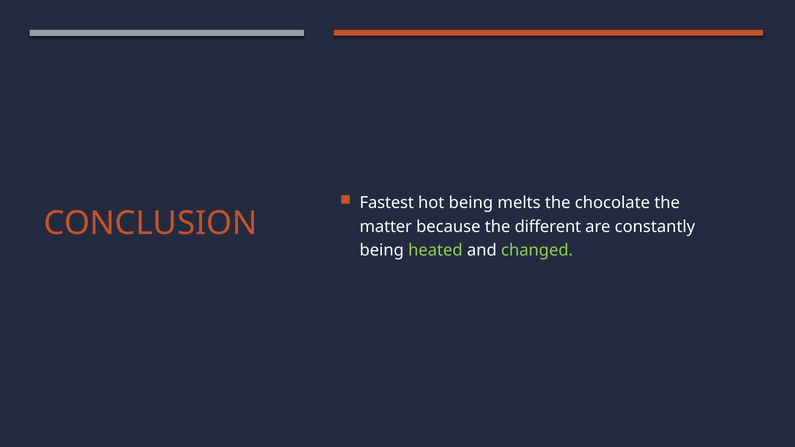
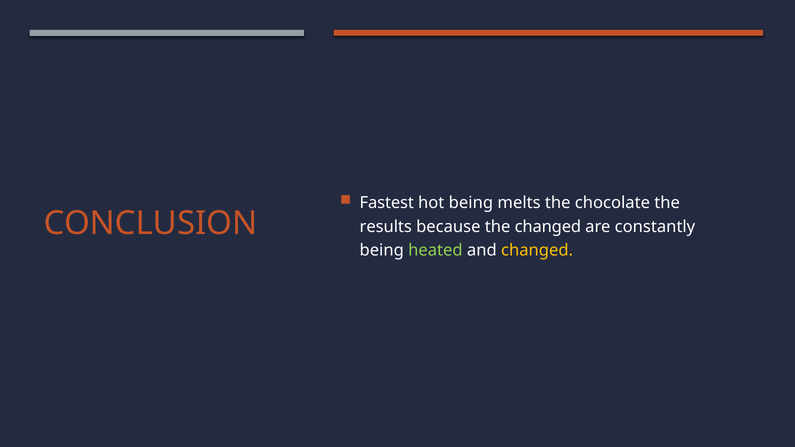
matter: matter -> results (386, 227)
the different: different -> changed (548, 227)
changed colour: light green -> yellow (537, 251)
